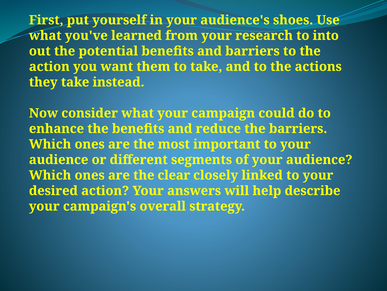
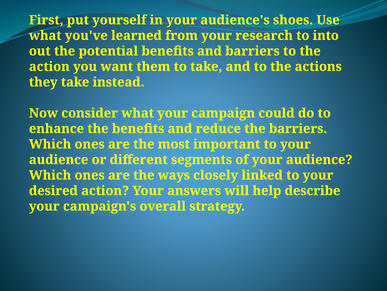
clear: clear -> ways (174, 175)
